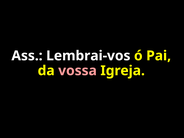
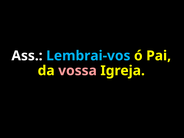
Lembrai-vos colour: white -> light blue (88, 56)
